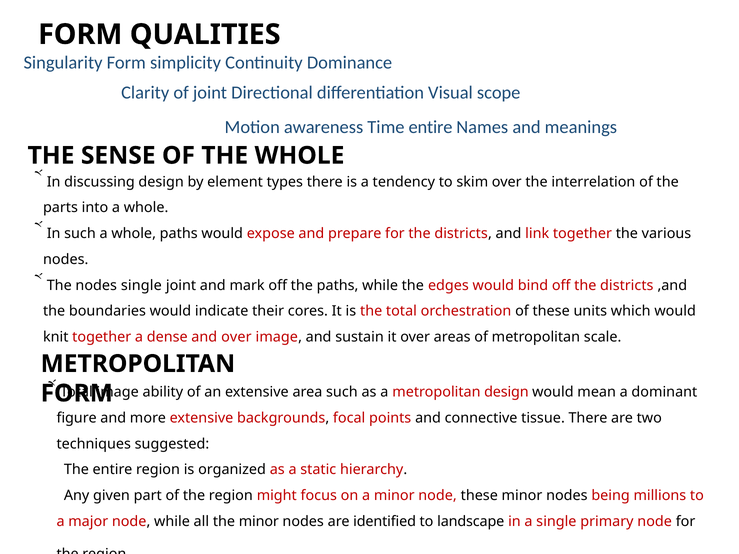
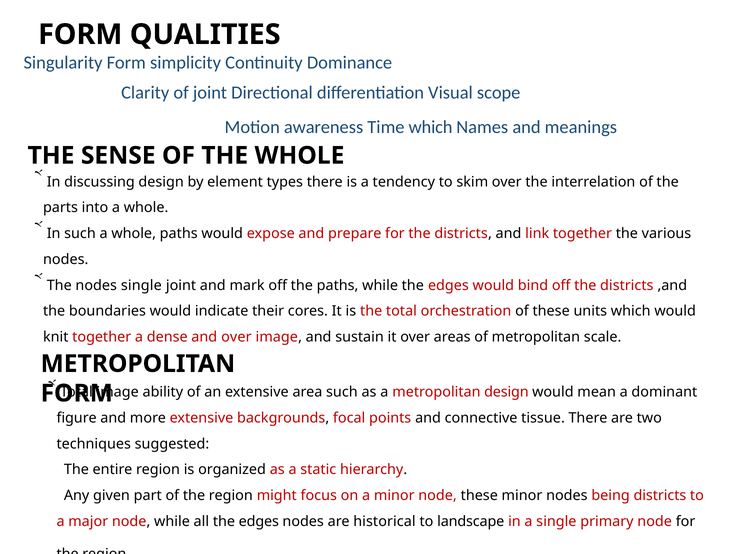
Time entire: entire -> which (431, 127)
being millions: millions -> districts (660, 496)
all the minor: minor -> edges (259, 522)
identified: identified -> historical (384, 522)
